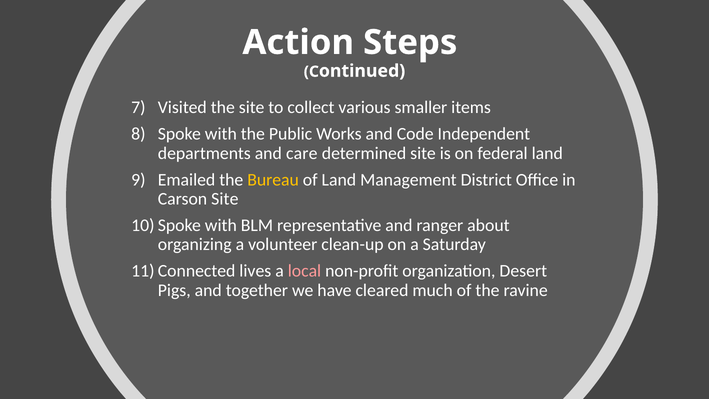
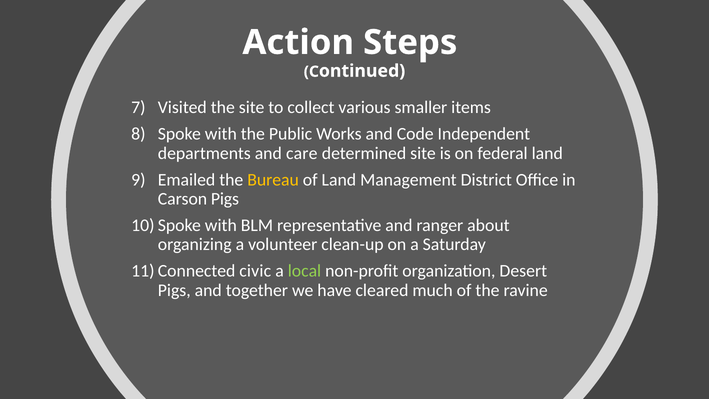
Carson Site: Site -> Pigs (225, 199)
lives: lives -> civic (255, 271)
local colour: pink -> light green (305, 271)
